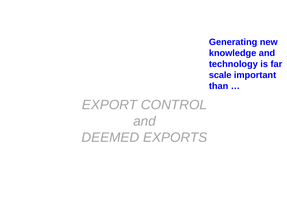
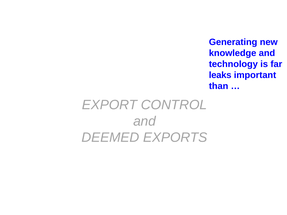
scale: scale -> leaks (220, 75)
